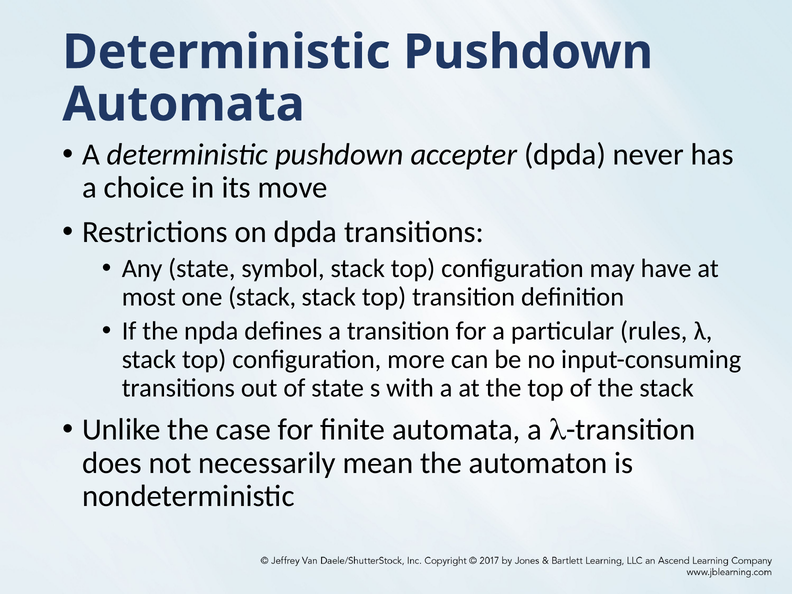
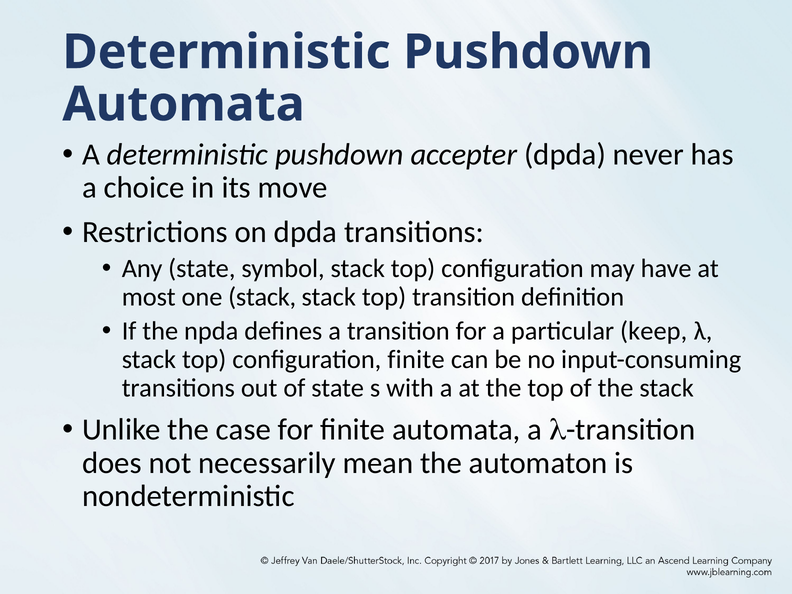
rules: rules -> keep (654, 331)
configuration more: more -> finite (416, 359)
